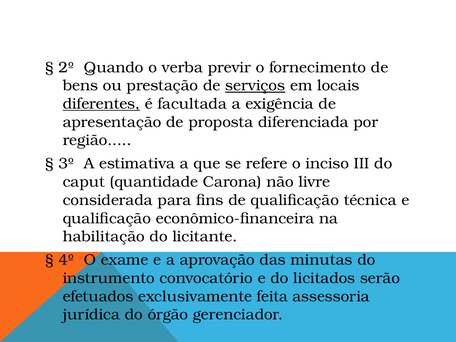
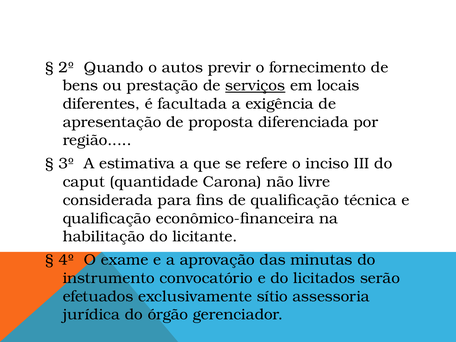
verba: verba -> autos (182, 67)
diferentes underline: present -> none (101, 104)
feita: feita -> sítio (272, 296)
